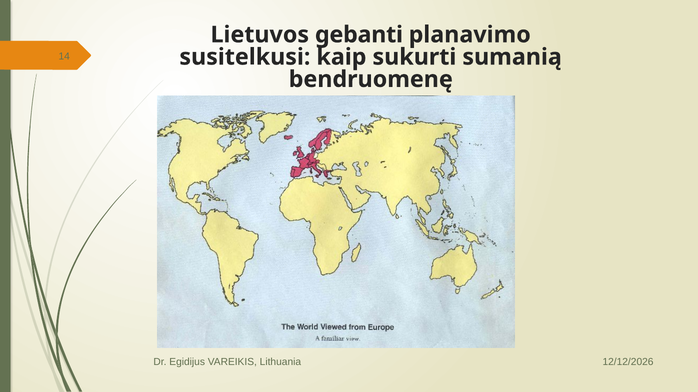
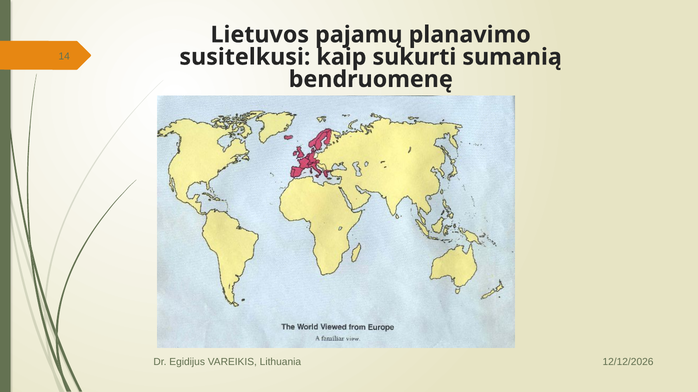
gebanti: gebanti -> pajamų (359, 35)
